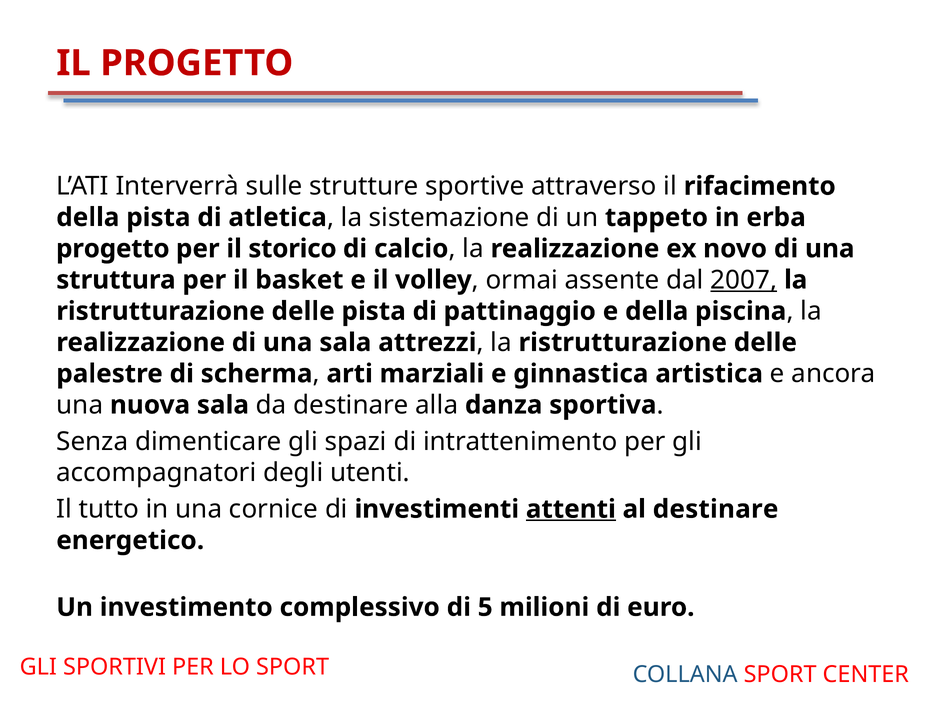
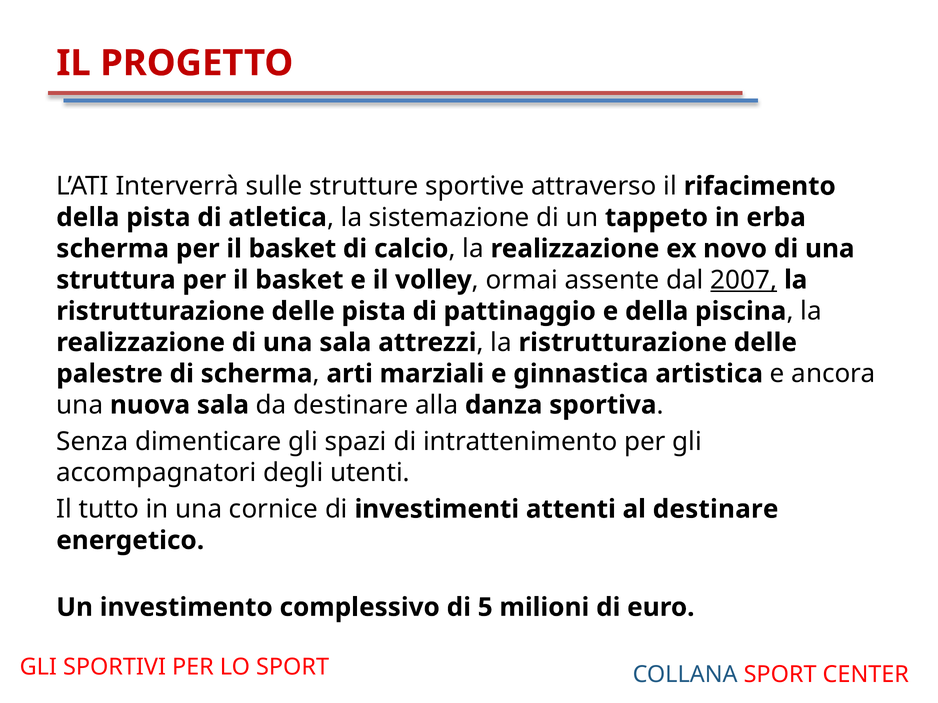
progetto: progetto -> scherma (113, 249)
storico: storico -> basket (292, 249)
attenti underline: present -> none (571, 510)
